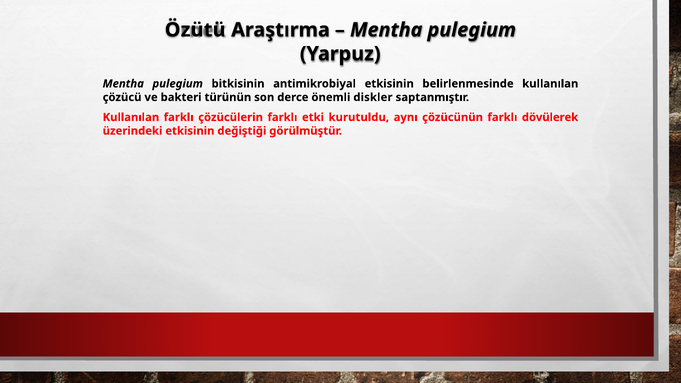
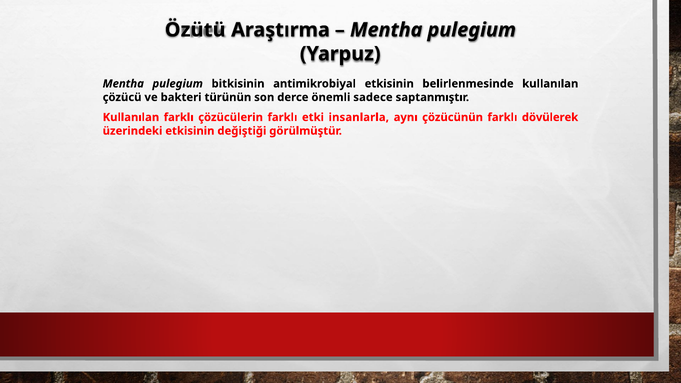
diskler: diskler -> sadece (373, 97)
kurutuldu: kurutuldu -> insanlarla (359, 117)
